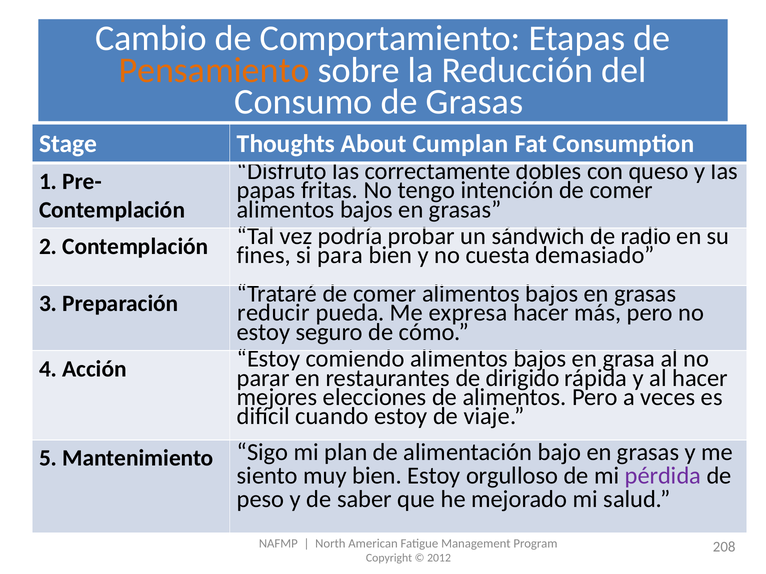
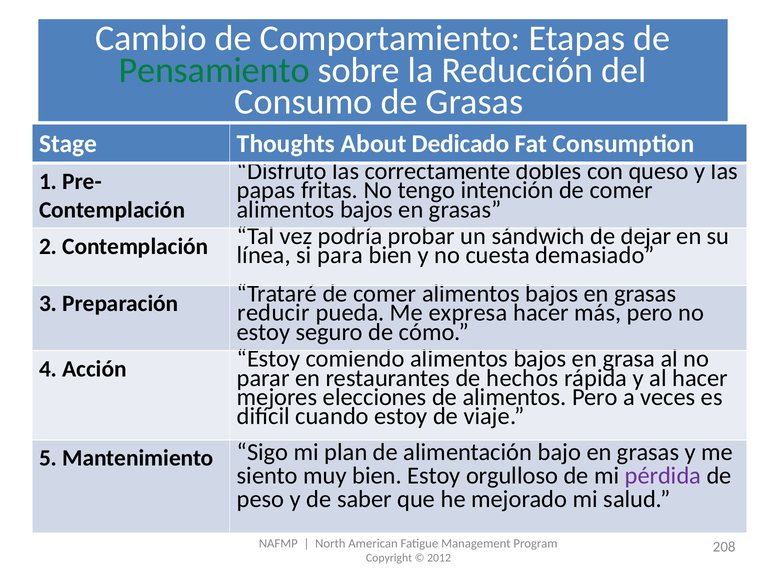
Pensamiento colour: orange -> green (214, 70)
Cumplan: Cumplan -> Dedicado (461, 144)
radio: radio -> dejar (646, 237)
fines: fines -> línea (264, 256)
dirigido: dirigido -> hechos (522, 378)
